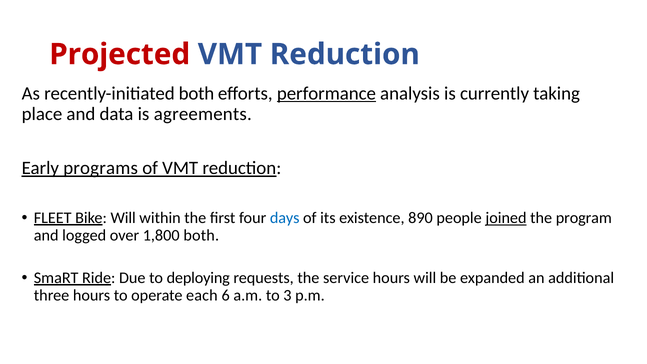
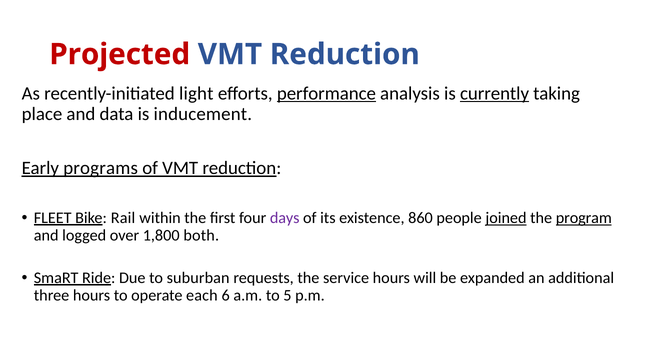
recently-initiated both: both -> light (196, 93)
currently underline: none -> present (495, 93)
agreements: agreements -> inducement (203, 114)
Bike Will: Will -> Rail (123, 218)
days colour: blue -> purple (285, 218)
890: 890 -> 860 (421, 218)
program underline: none -> present (584, 218)
deploying: deploying -> suburban (198, 278)
3: 3 -> 5 (287, 295)
